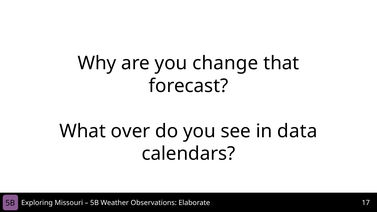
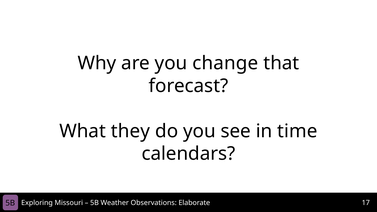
over: over -> they (130, 131)
data: data -> time (297, 131)
